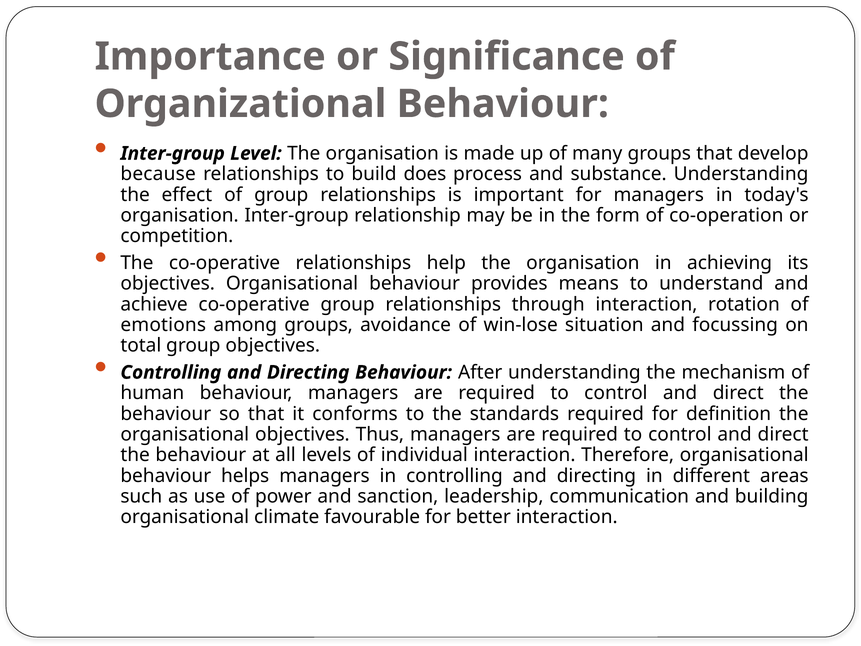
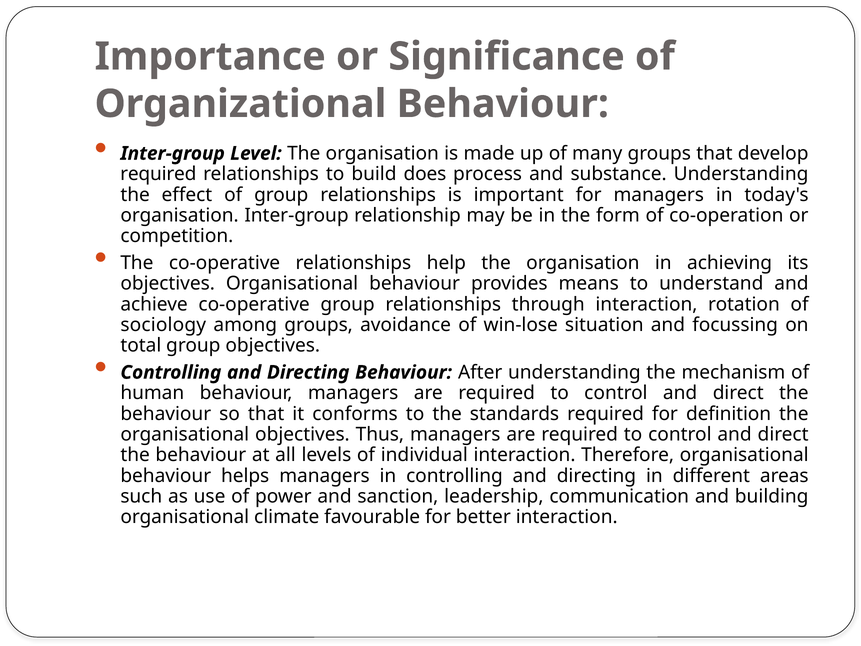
because: because -> required (158, 174)
emotions: emotions -> sociology (163, 325)
